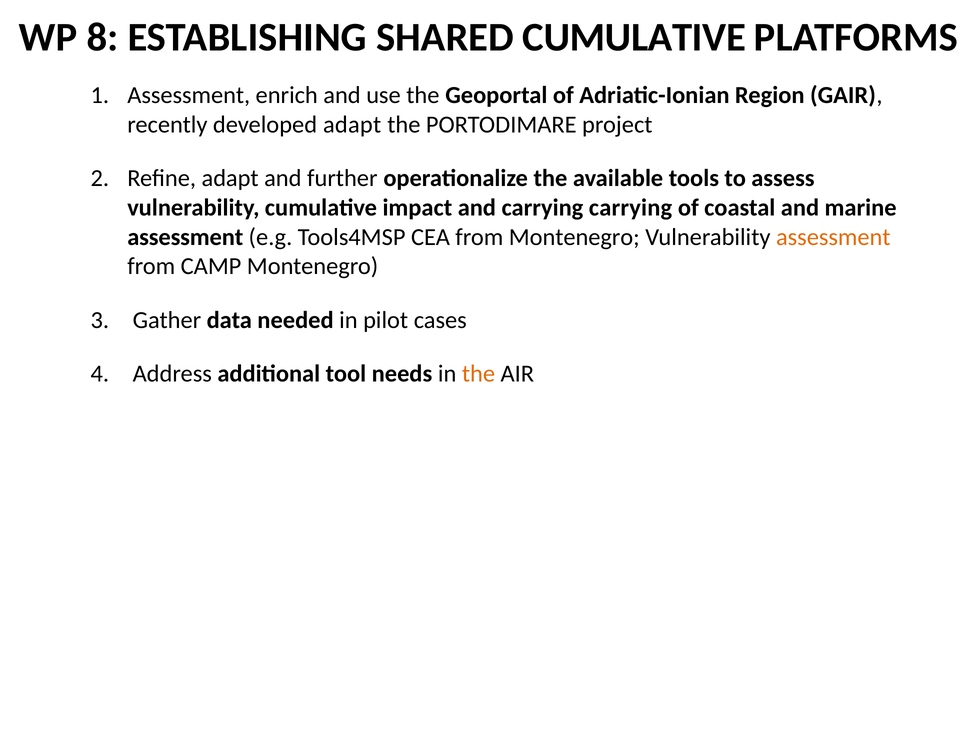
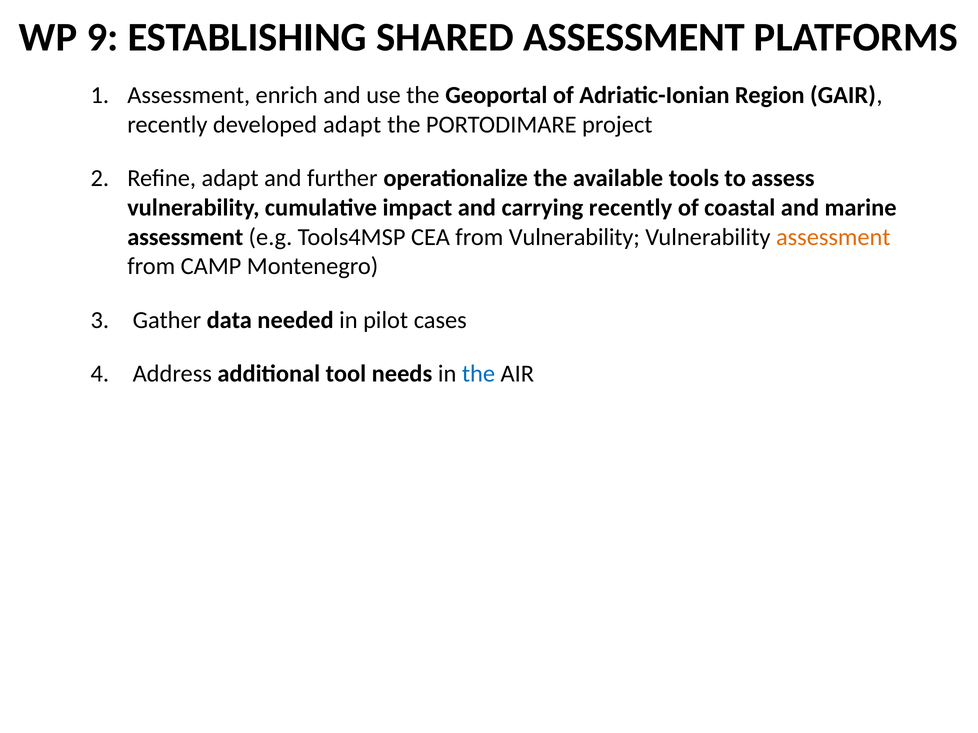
8: 8 -> 9 (102, 37)
SHARED CUMULATIVE: CUMULATIVE -> ASSESSMENT (634, 37)
carrying carrying: carrying -> recently (631, 208)
from Montenegro: Montenegro -> Vulnerability (574, 237)
the colour: orange -> blue (478, 374)
